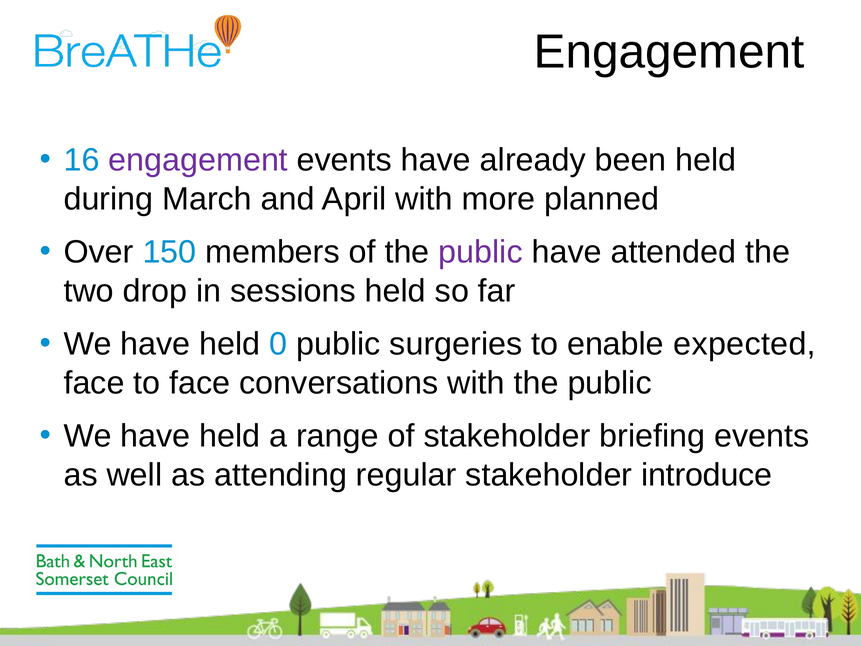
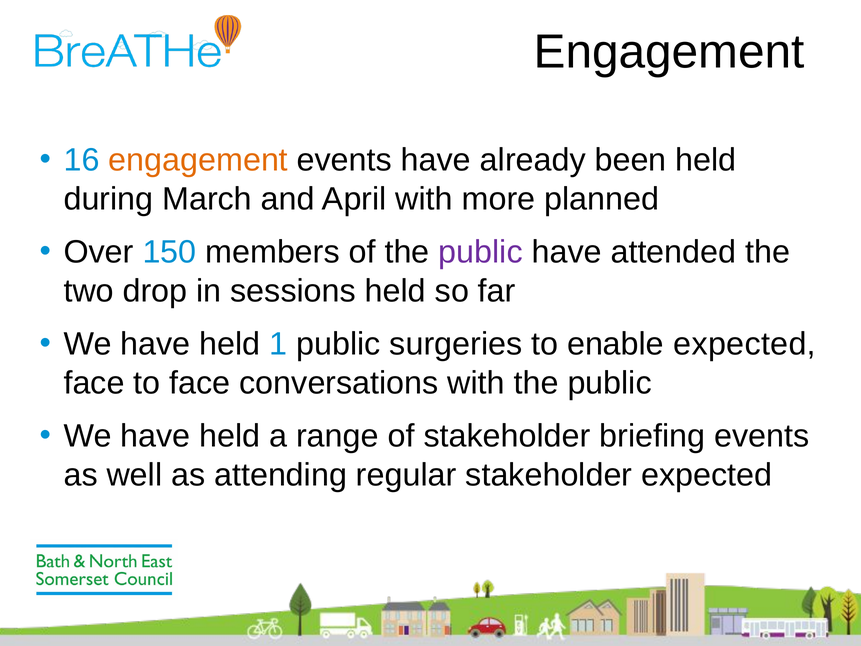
engagement colour: purple -> orange (198, 160)
0: 0 -> 1 (278, 344)
stakeholder introduce: introduce -> expected (707, 475)
